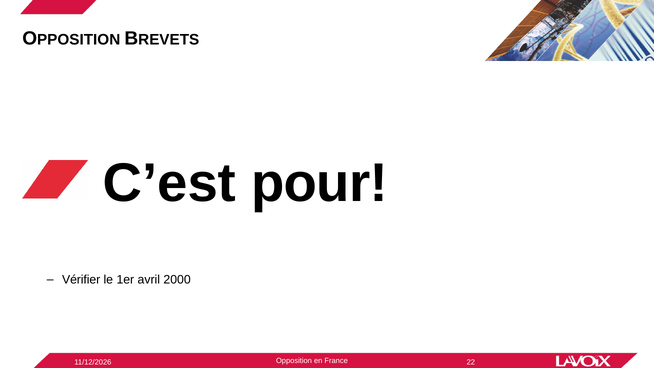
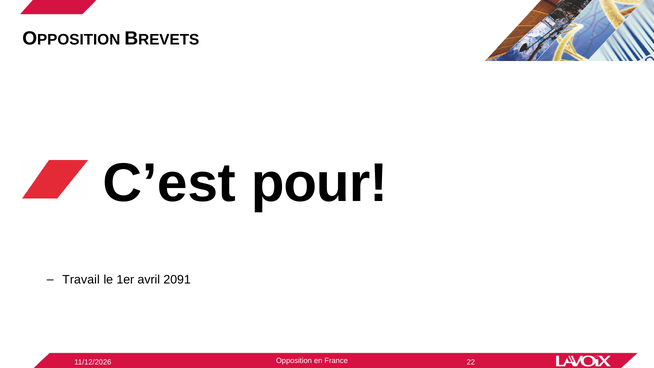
Vérifier: Vérifier -> Travail (81, 280)
2000: 2000 -> 2091 (177, 280)
